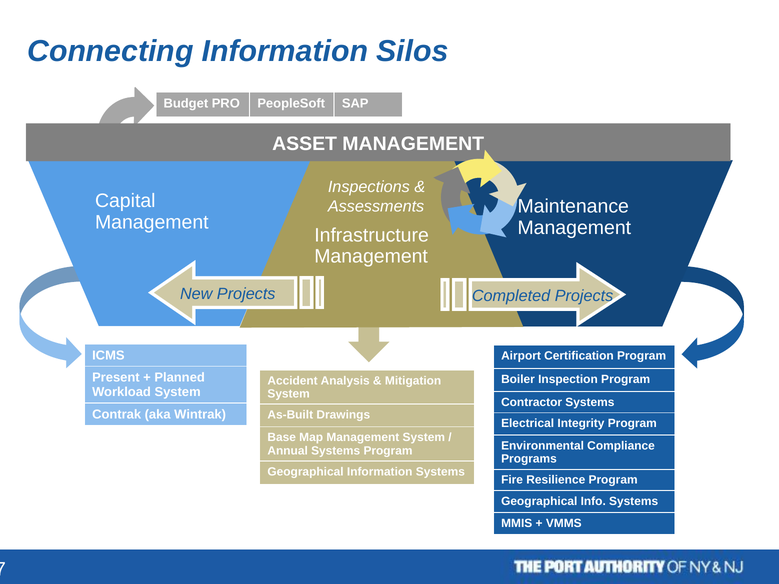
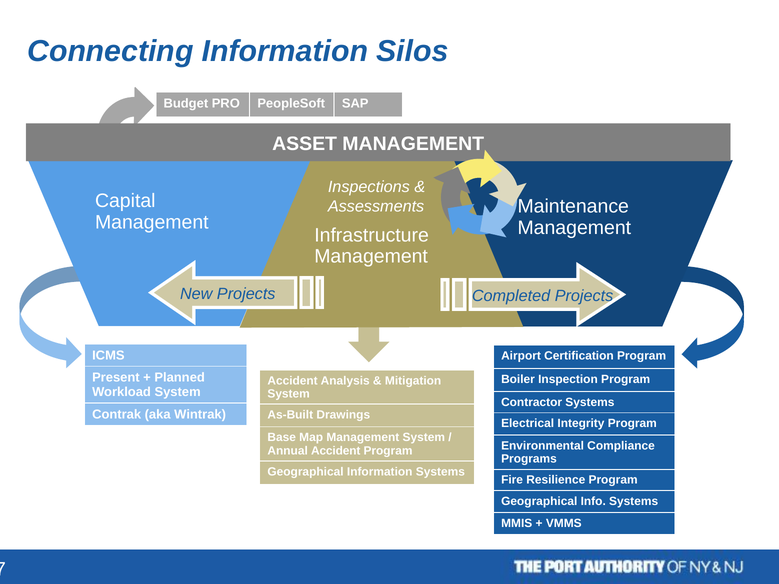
Annual Systems: Systems -> Accident (336, 451)
